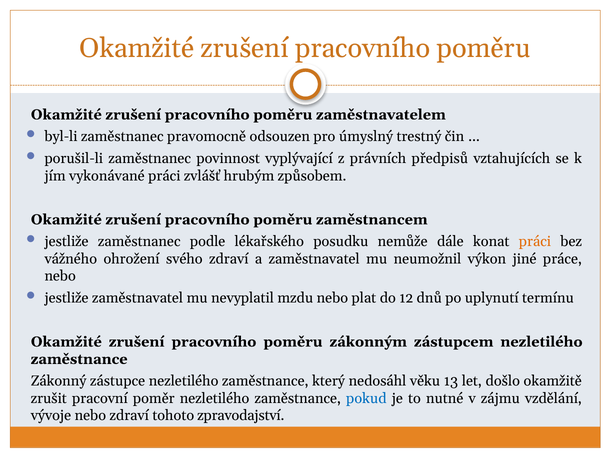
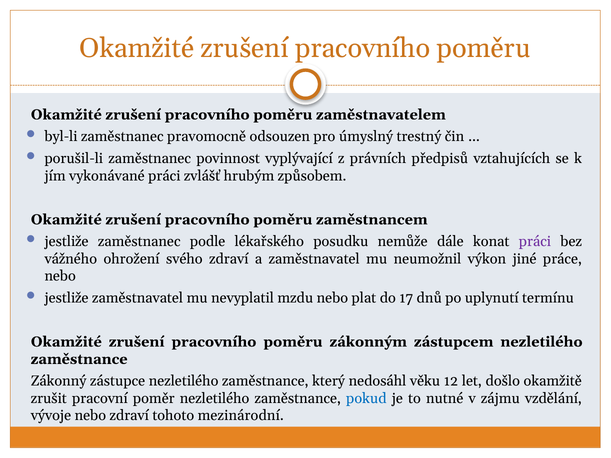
práci colour: orange -> purple (535, 242)
12: 12 -> 17 (406, 298)
13: 13 -> 12 (451, 381)
zpravodajství: zpravodajství -> mezinárodní (241, 416)
